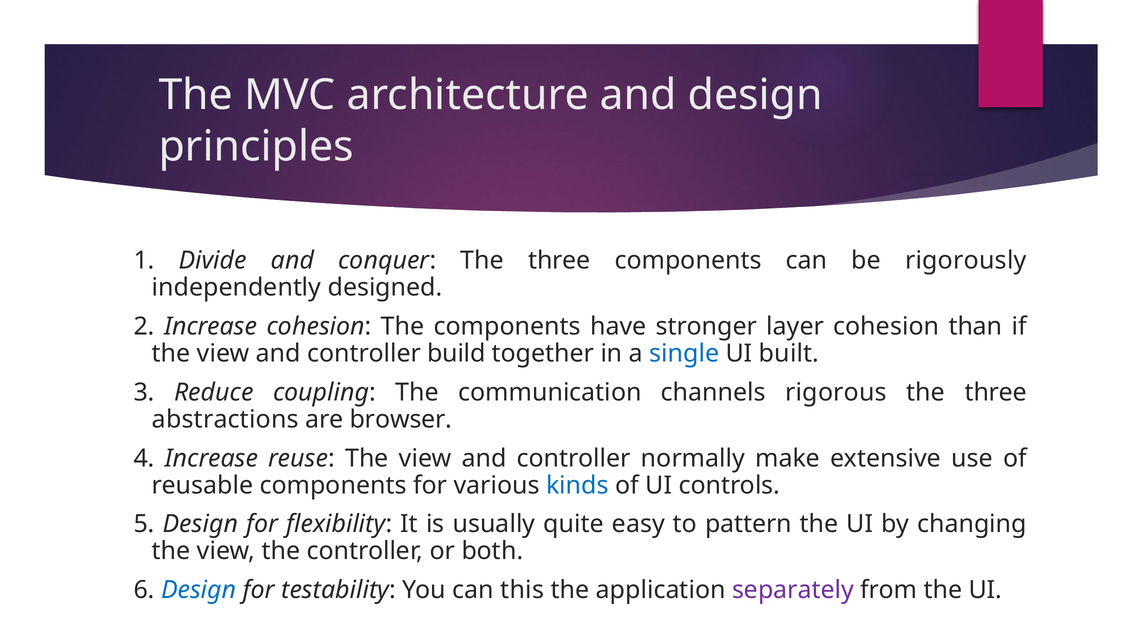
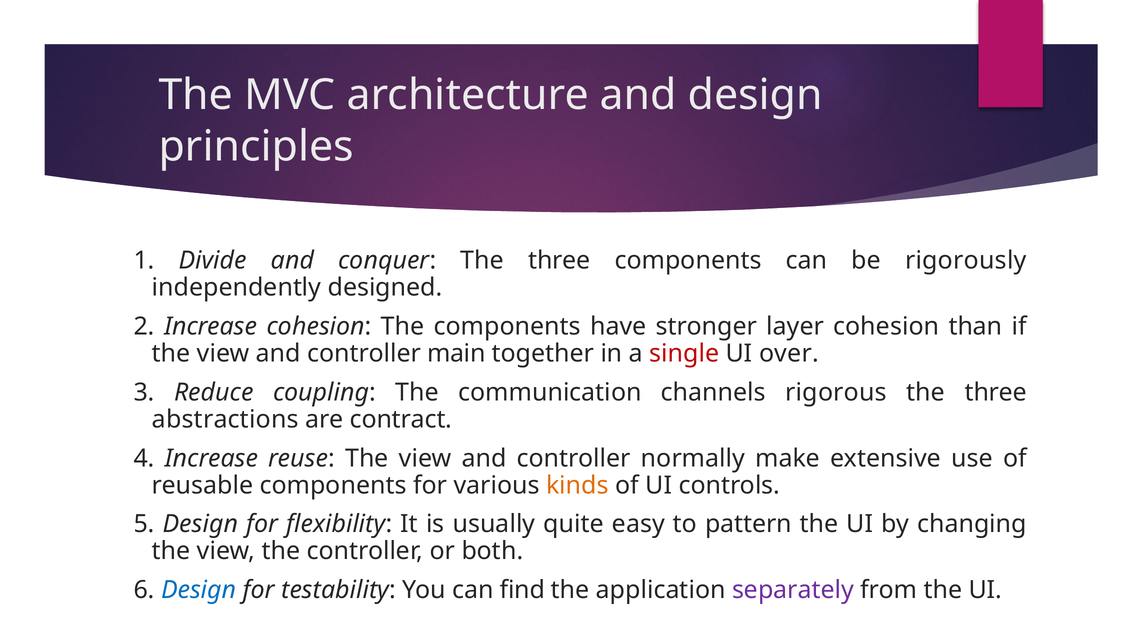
build: build -> main (456, 353)
single colour: blue -> red (684, 353)
built: built -> over (789, 353)
browser: browser -> contract (401, 419)
kinds colour: blue -> orange (577, 485)
this: this -> find (522, 590)
